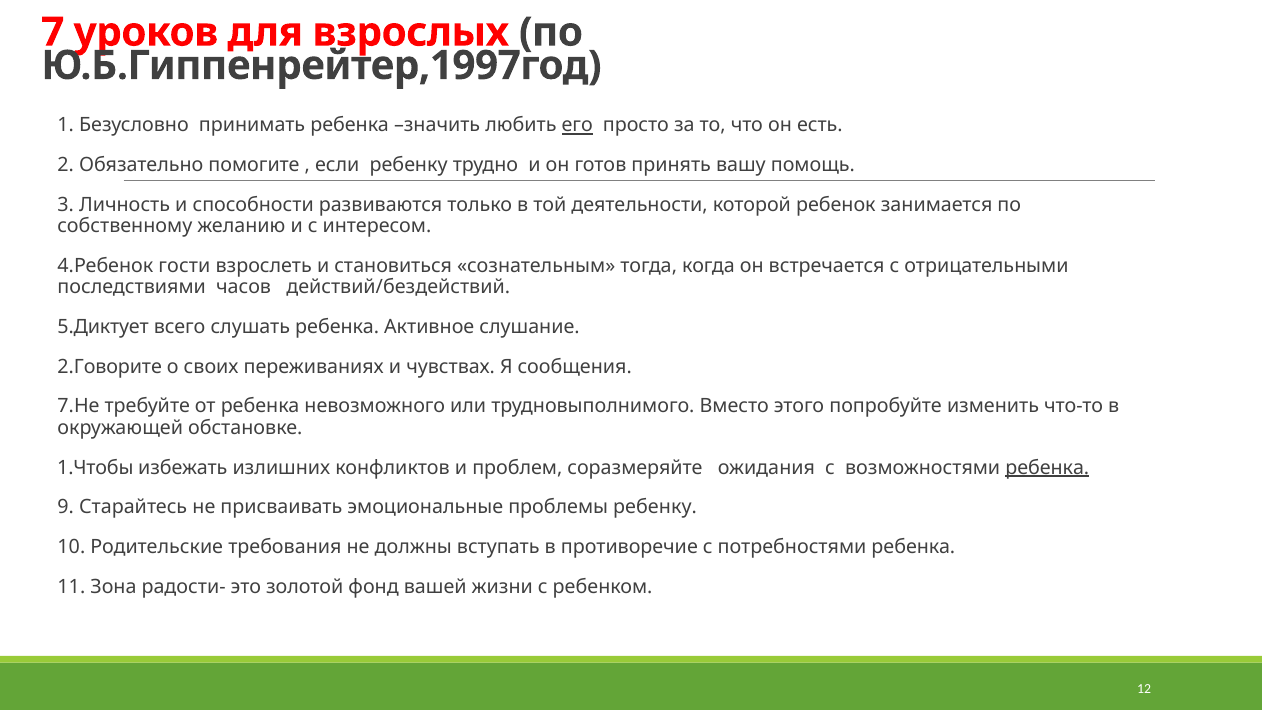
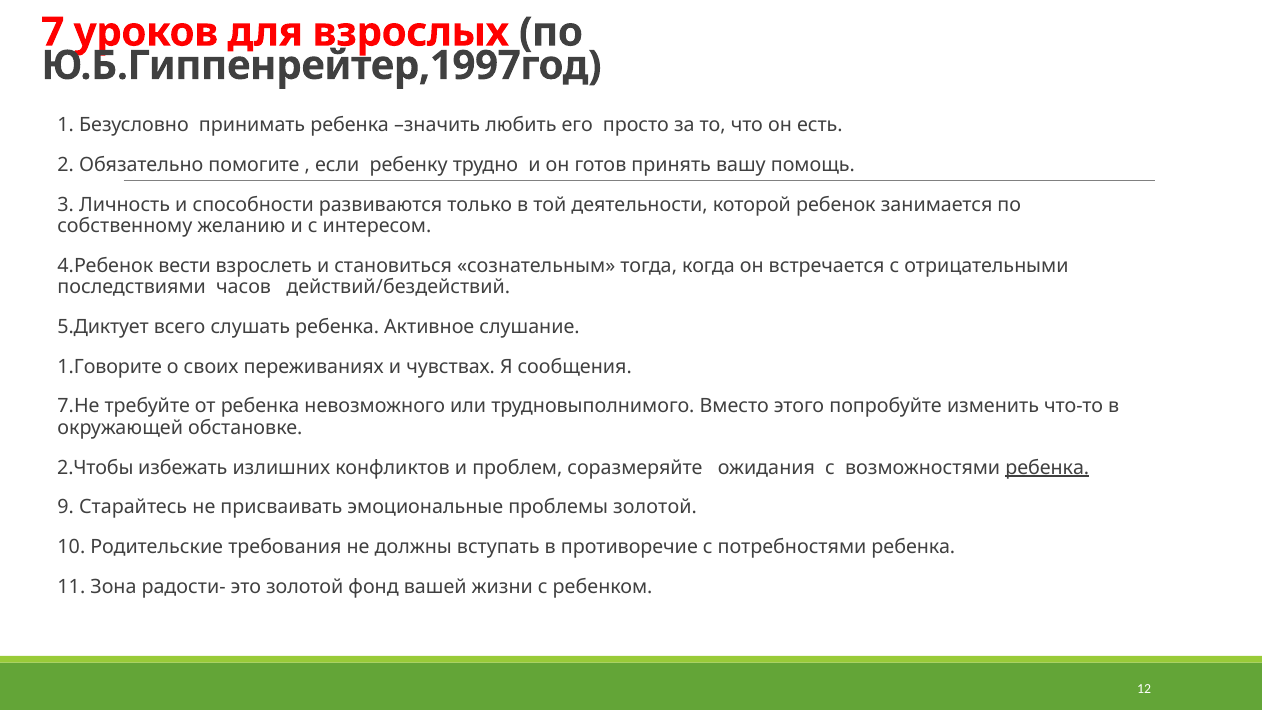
его underline: present -> none (577, 125)
гости: гости -> вести (185, 266)
2.Говорите: 2.Говорите -> 1.Говорите (110, 367)
1.Чтобы: 1.Чтобы -> 2.Чтобы (95, 467)
проблемы ребенку: ребенку -> золотой (655, 507)
